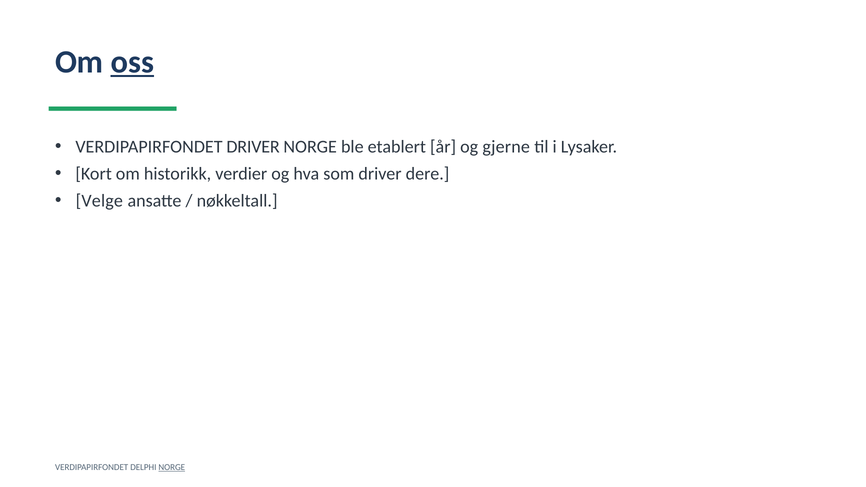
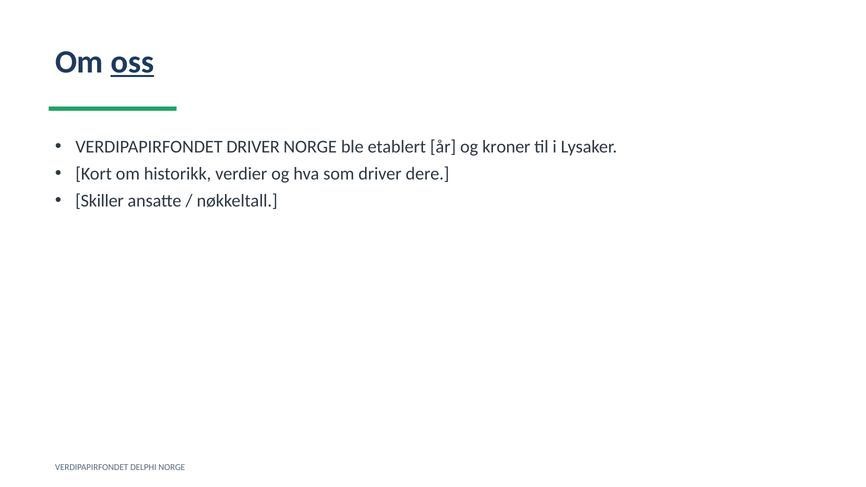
gjerne: gjerne -> kroner (506, 147)
Velge: Velge -> Skiller (100, 201)
NORGE underline: present -> none (172, 467)
